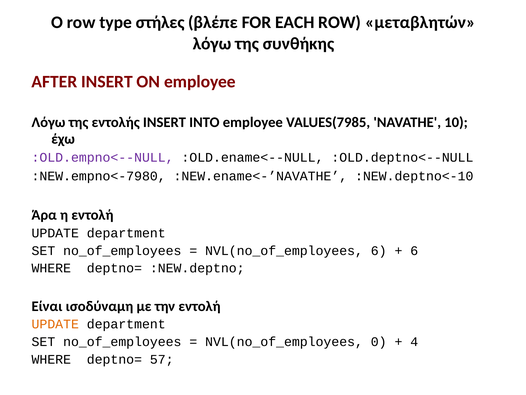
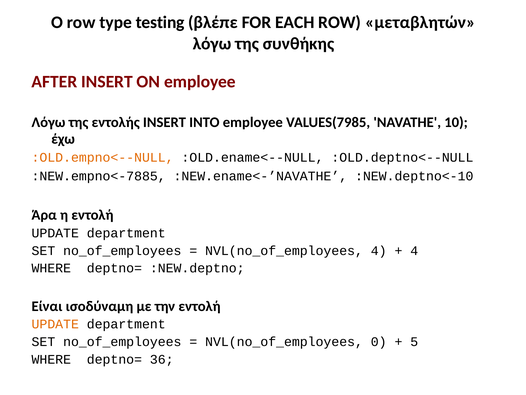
στήλες: στήλες -> testing (160, 22)
:OLD.empno<--NULL colour: purple -> orange (103, 157)
:NEW.empno<-7980: :NEW.empno<-7980 -> :NEW.empno<-7885 (99, 176)
NVL(no_of_employees 6: 6 -> 4 (379, 250)
6: 6 -> 4 (414, 250)
4: 4 -> 5 (414, 341)
57: 57 -> 36 (162, 359)
